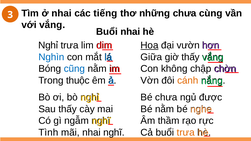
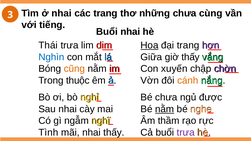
các tiếng: tiếng -> trang (106, 13)
với vắng: vắng -> tiếng (52, 25)
Nghỉ: Nghỉ -> Thái (48, 45)
đại vườn: vườn -> trang (188, 45)
cũng colour: blue -> orange (74, 69)
không: không -> xuyến (174, 69)
Sau thấy: thấy -> nhai (68, 109)
nằm underline: none -> present (165, 109)
nhai nghĩ: nghĩ -> thấy (114, 133)
trưa colour: orange -> purple (186, 133)
